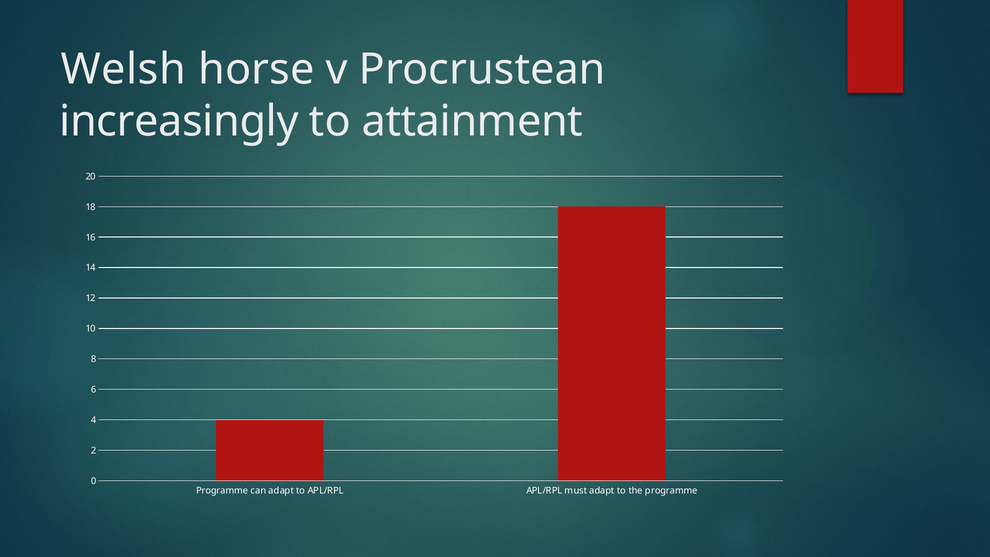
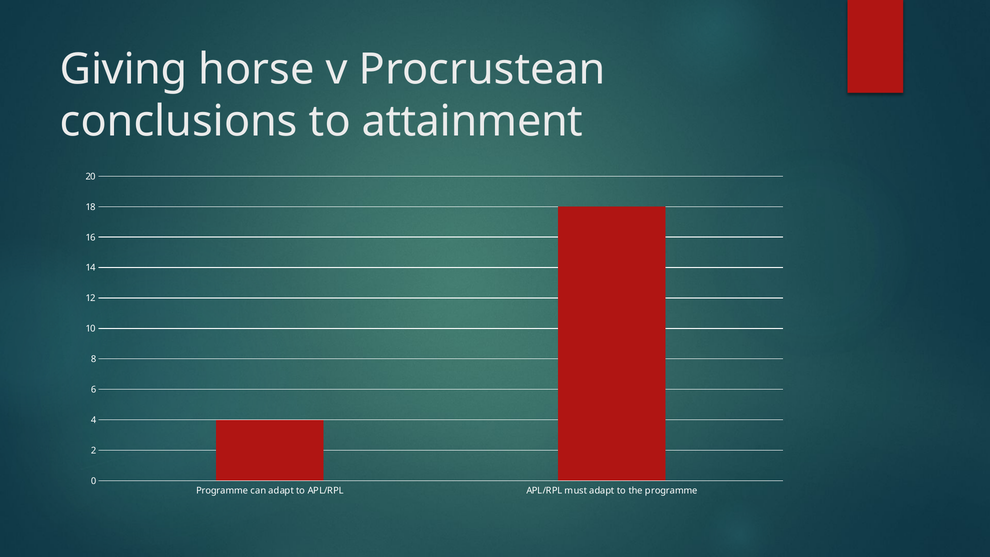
Welsh: Welsh -> Giving (124, 70)
increasingly: increasingly -> conclusions (179, 121)
